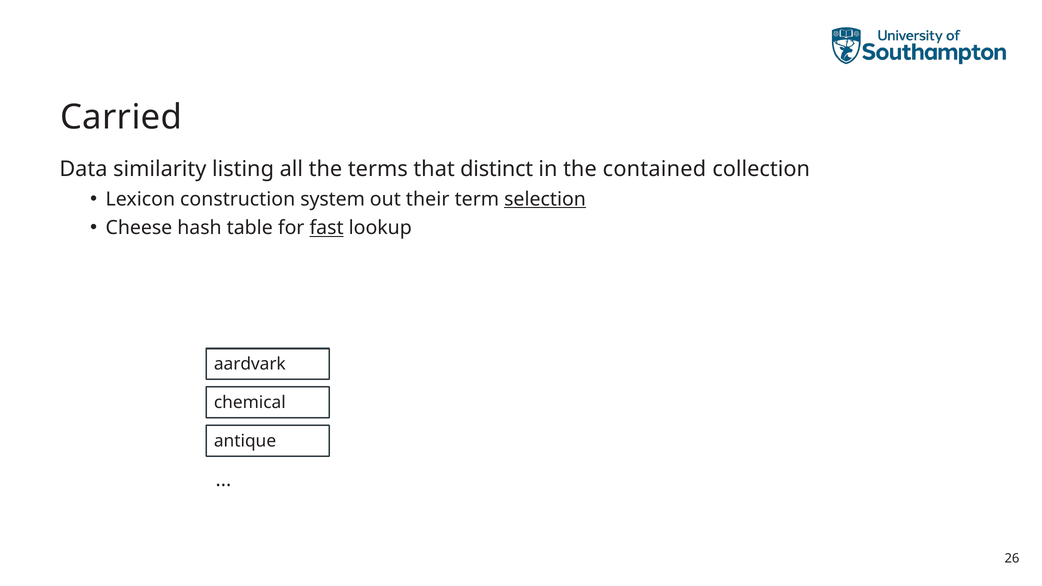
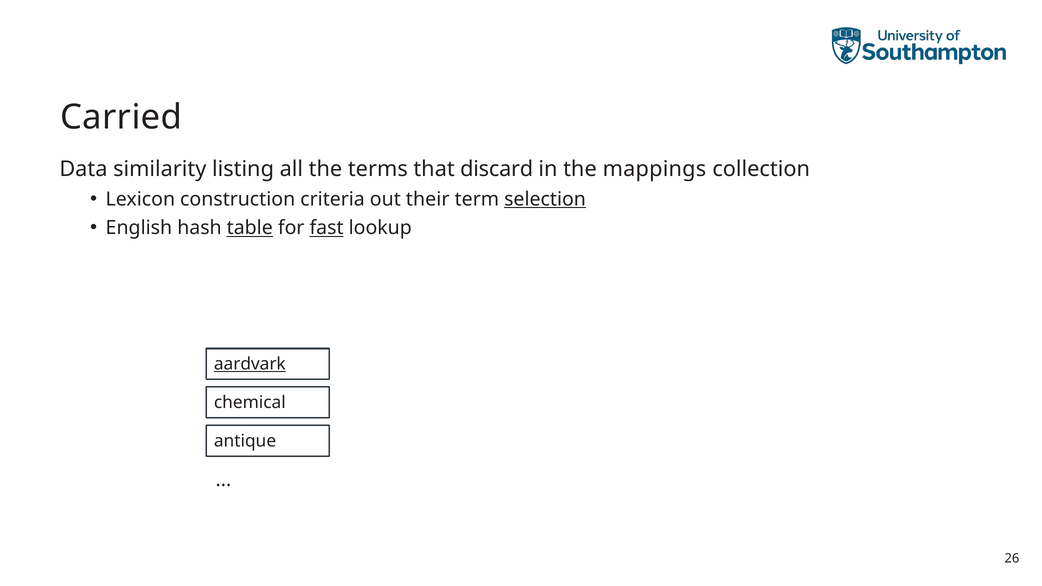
distinct: distinct -> discard (497, 169)
contained: contained -> mappings (654, 169)
system: system -> criteria (333, 199)
Cheese: Cheese -> English (139, 228)
table underline: none -> present (250, 228)
aardvark underline: none -> present (250, 364)
